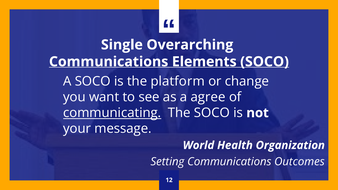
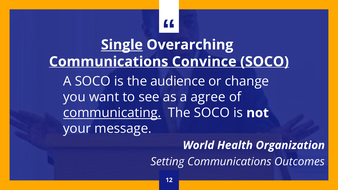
Single underline: none -> present (122, 45)
Elements: Elements -> Convince (204, 62)
platform: platform -> audience (178, 81)
